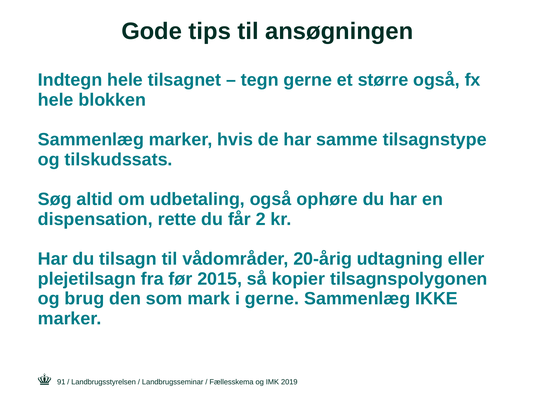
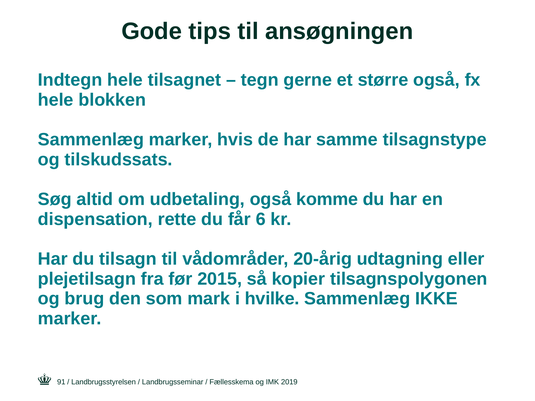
ophøre: ophøre -> komme (327, 199)
2: 2 -> 6 (261, 219)
i gerne: gerne -> hvilke (272, 299)
